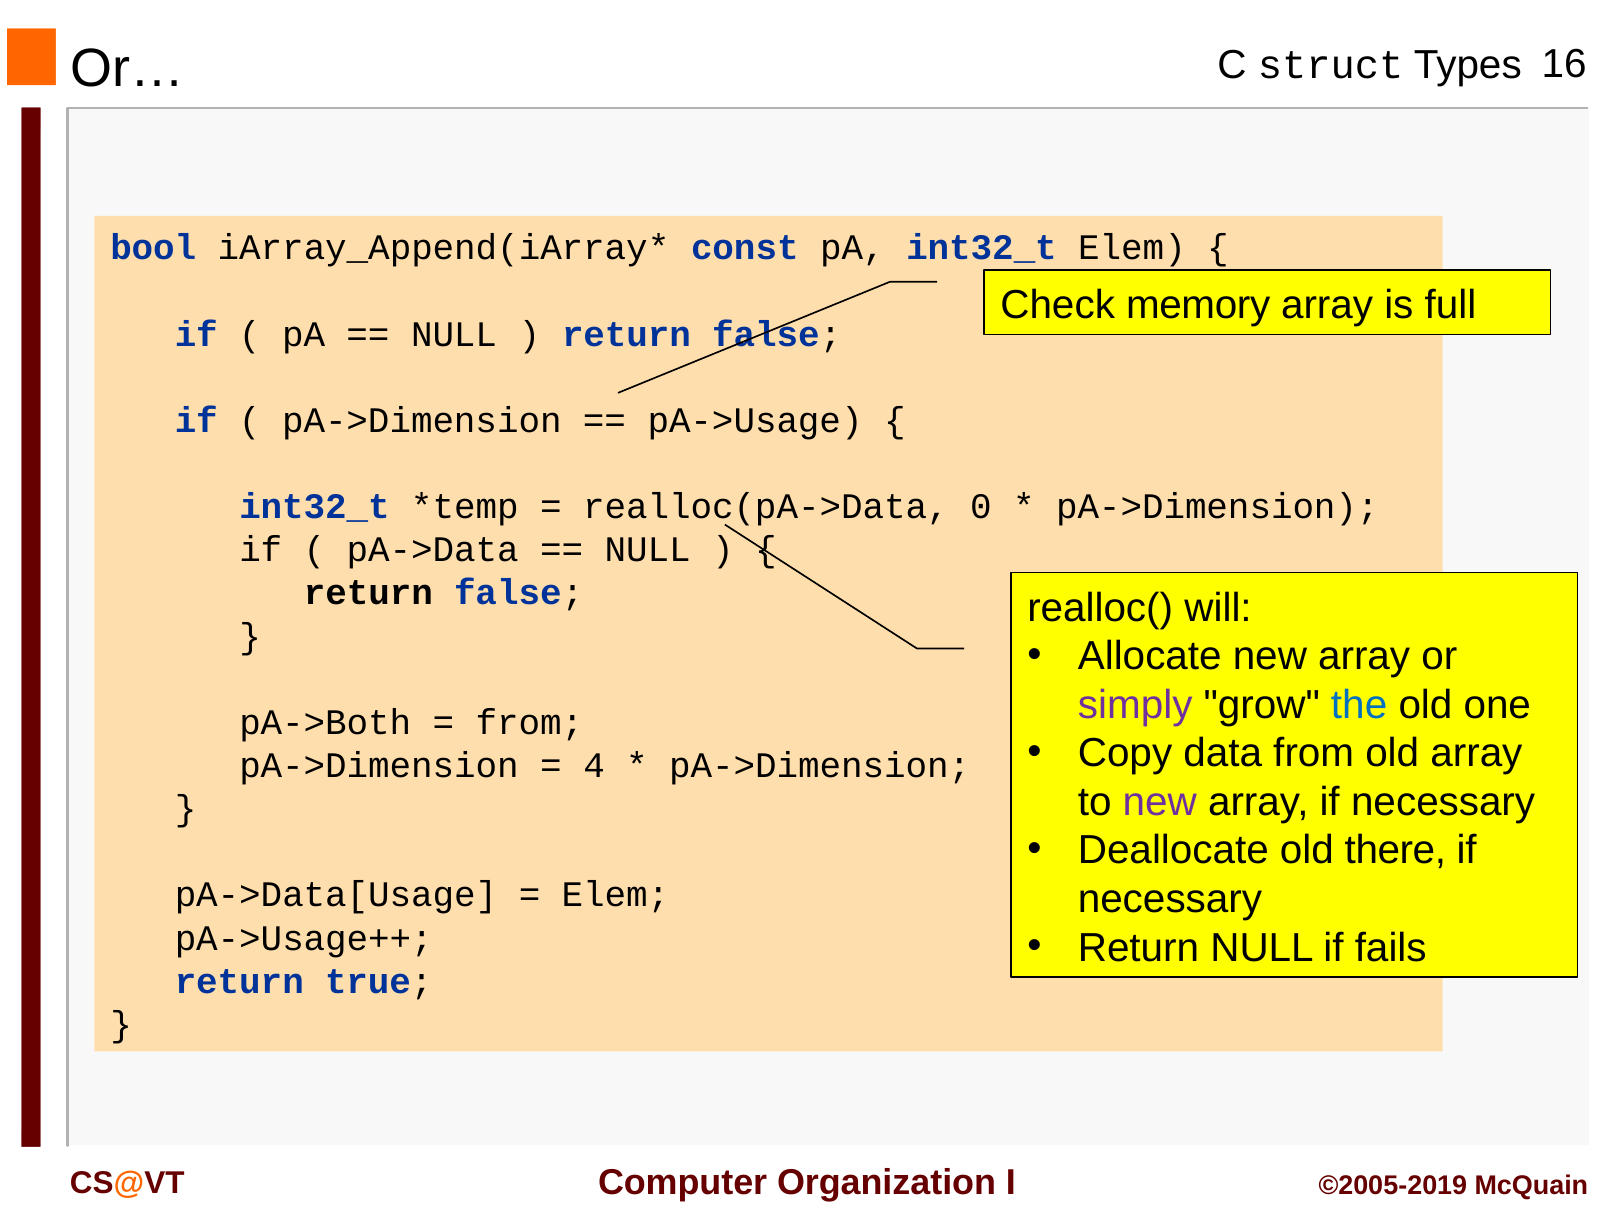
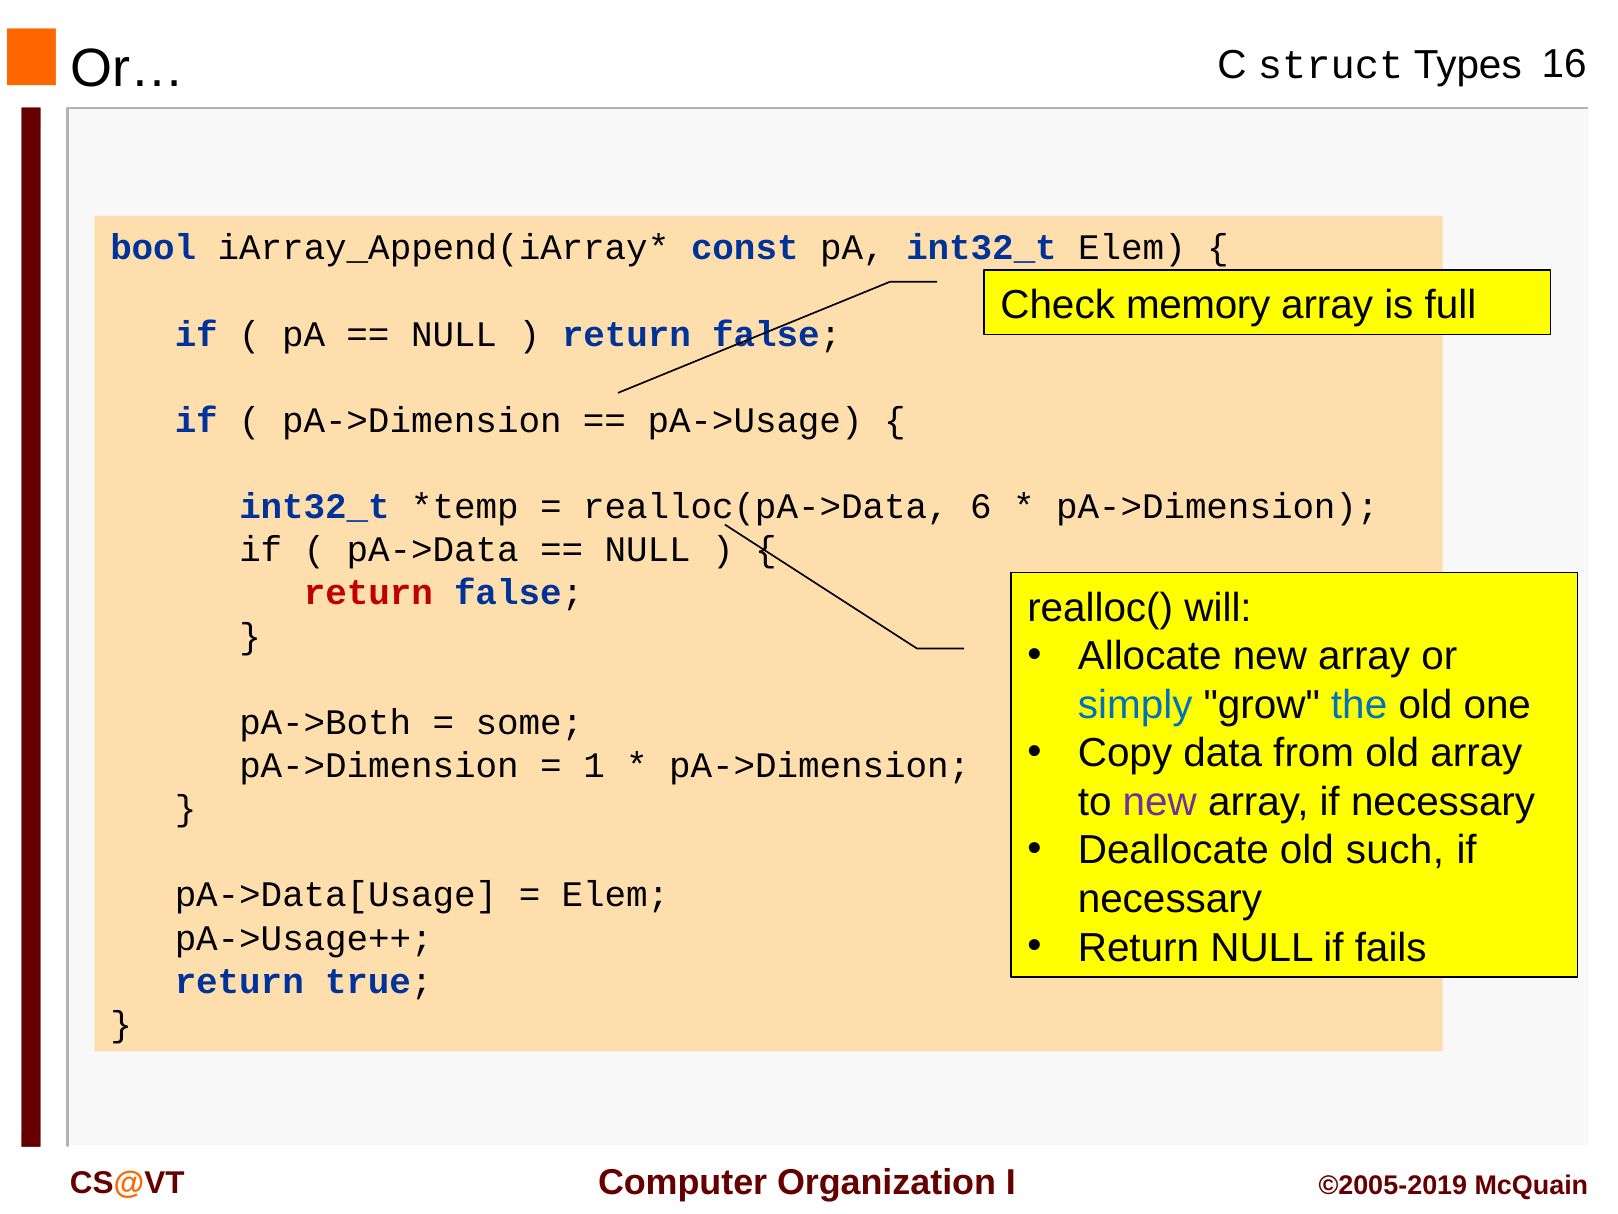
0: 0 -> 6 (981, 507)
return colour: black -> red (369, 593)
simply colour: purple -> blue (1135, 705)
from: from -> some (529, 722)
4: 4 -> 1 (594, 765)
there: there -> such (1395, 850)
